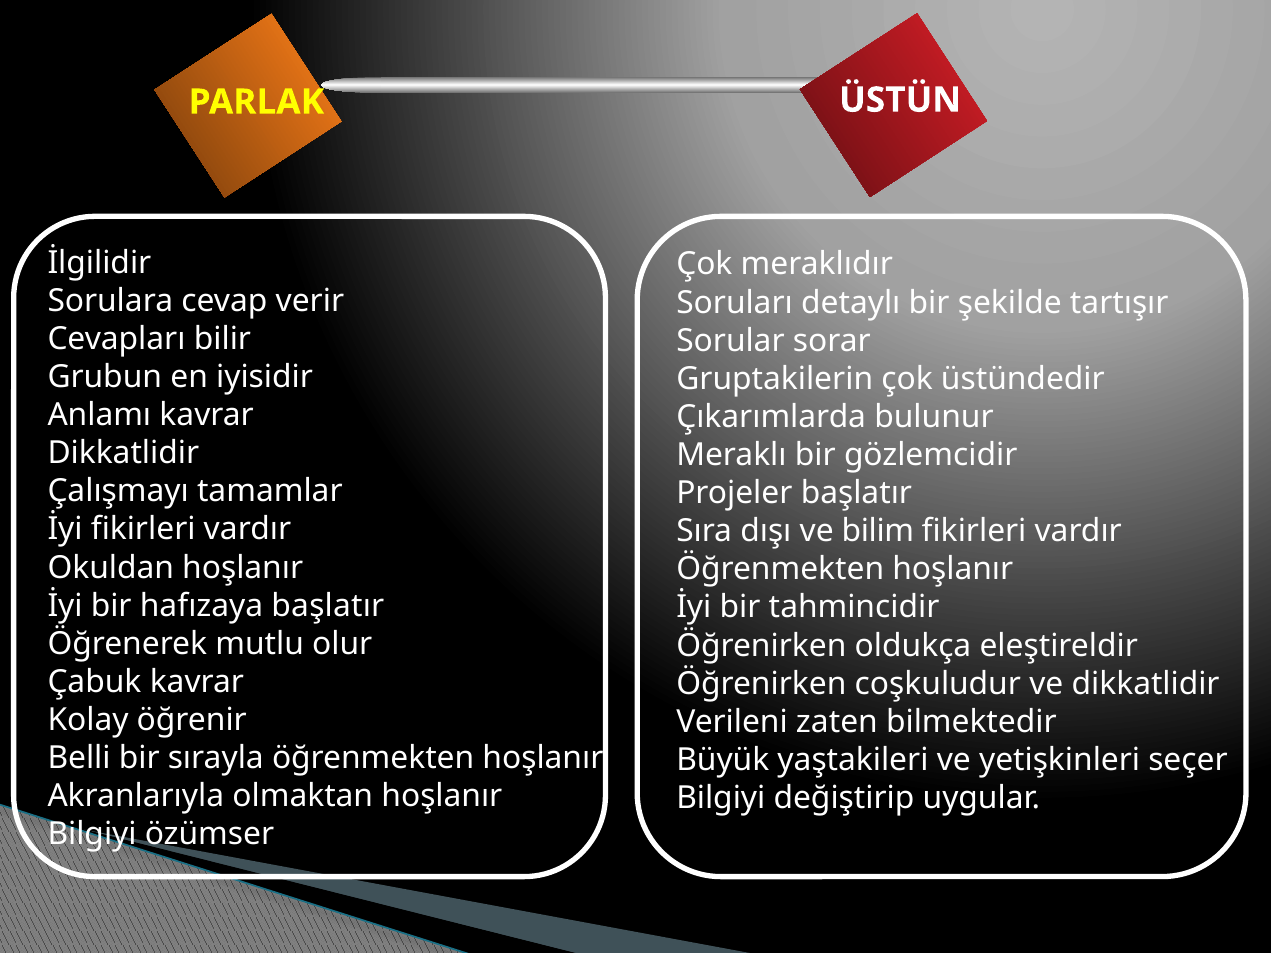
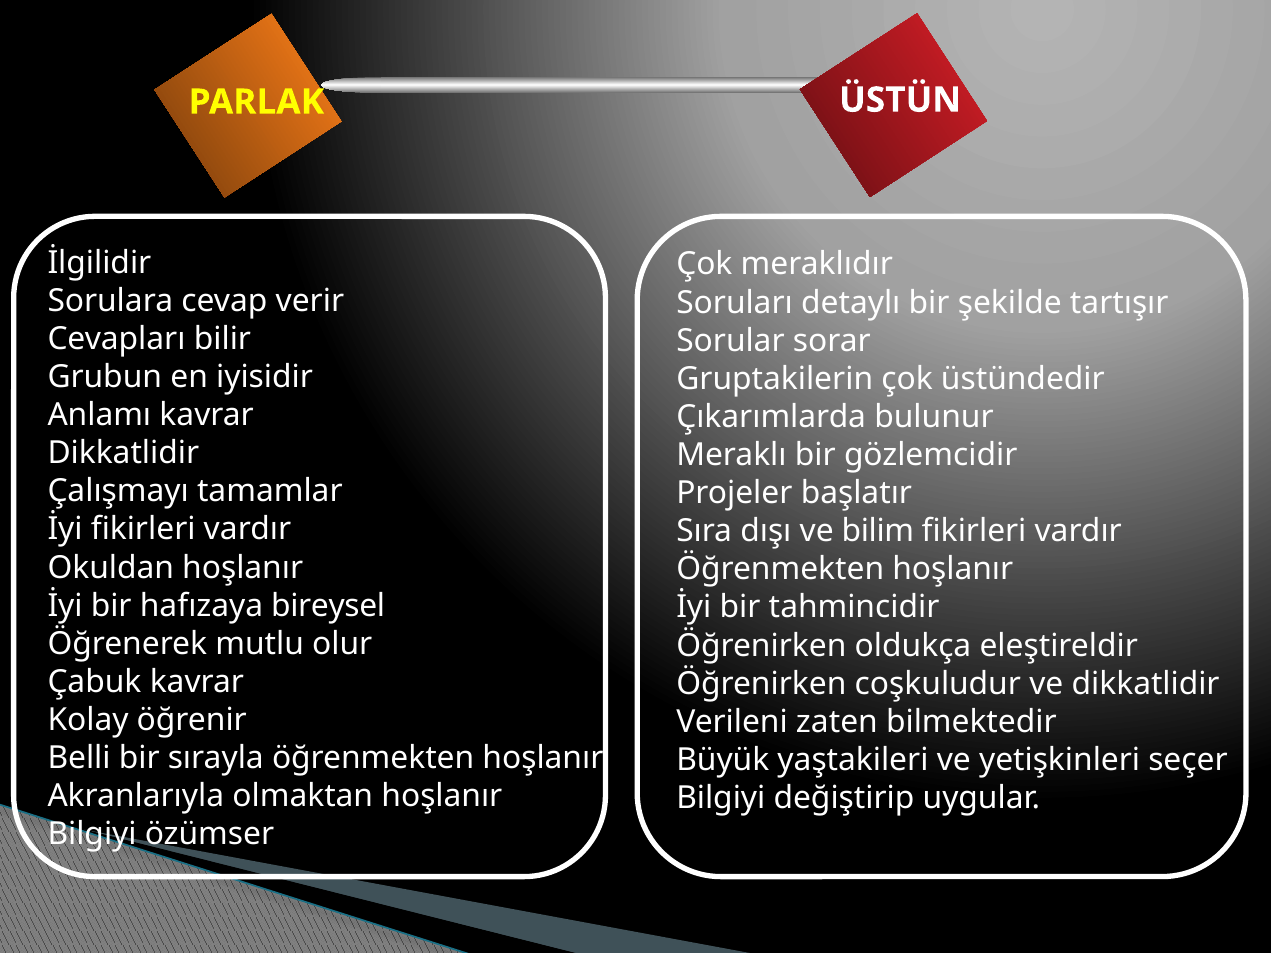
hafızaya başlatır: başlatır -> bireysel (328, 606)
